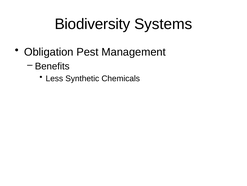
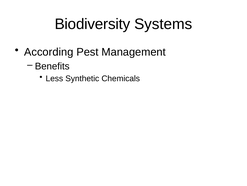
Obligation: Obligation -> According (49, 52)
